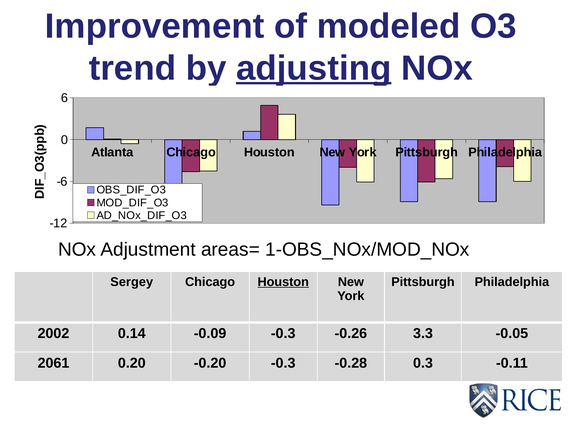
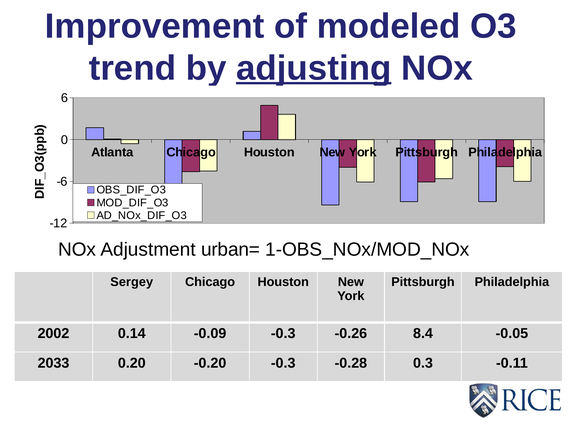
areas=: areas= -> urban= (230, 250)
Houston underline: present -> none (283, 282)
3.3: 3.3 -> 8.4 (423, 334)
2061: 2061 -> 2033 (53, 363)
